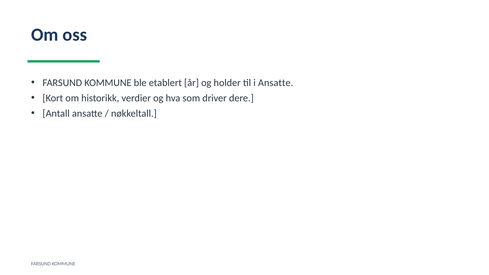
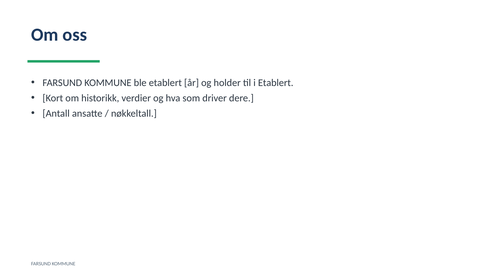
i Ansatte: Ansatte -> Etablert (276, 83)
